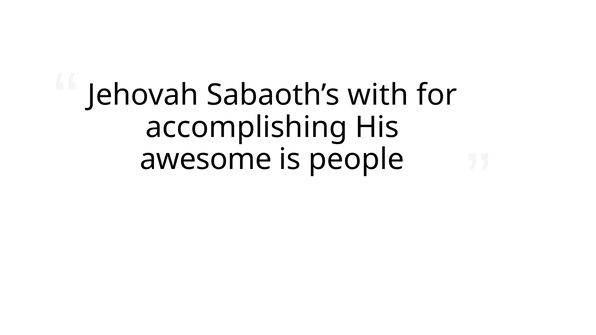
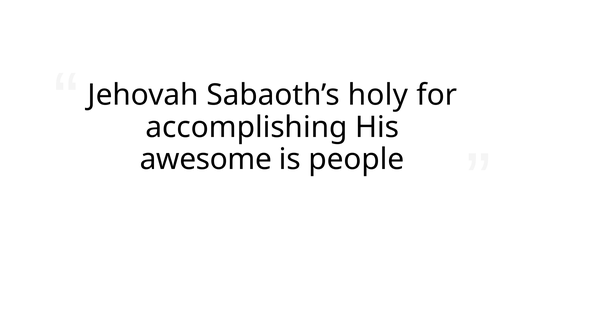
with: with -> holy (378, 95)
